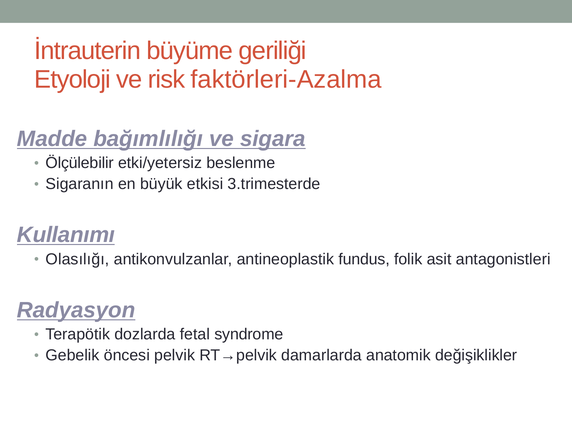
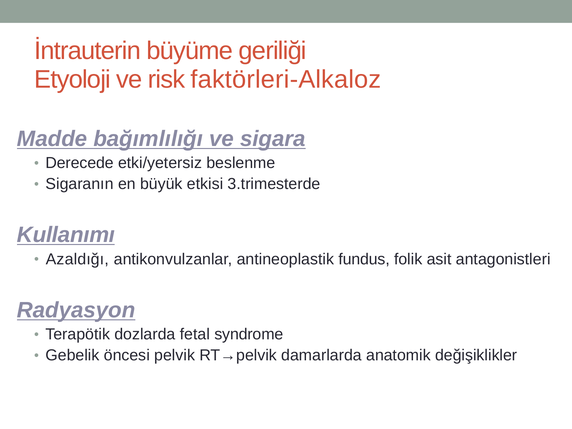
faktörleri-Azalma: faktörleri-Azalma -> faktörleri-Alkaloz (286, 79)
Ölçülebilir: Ölçülebilir -> Derecede (80, 163)
Olasılığı: Olasılığı -> Azaldığı (77, 259)
